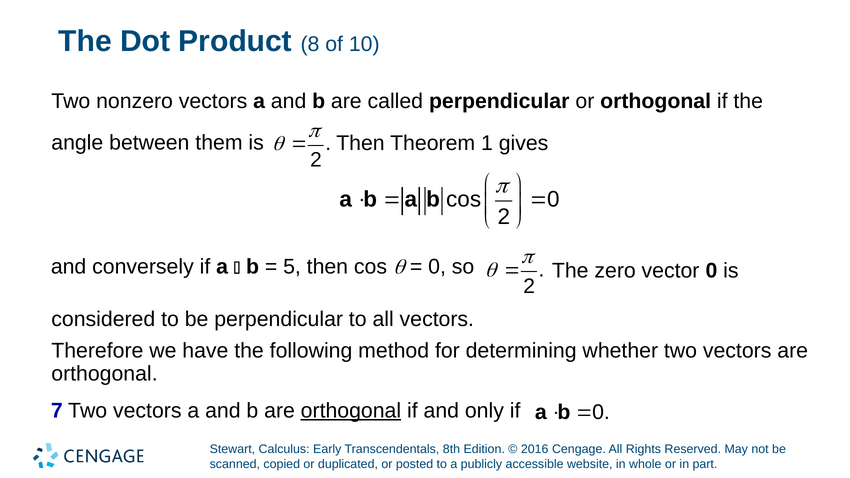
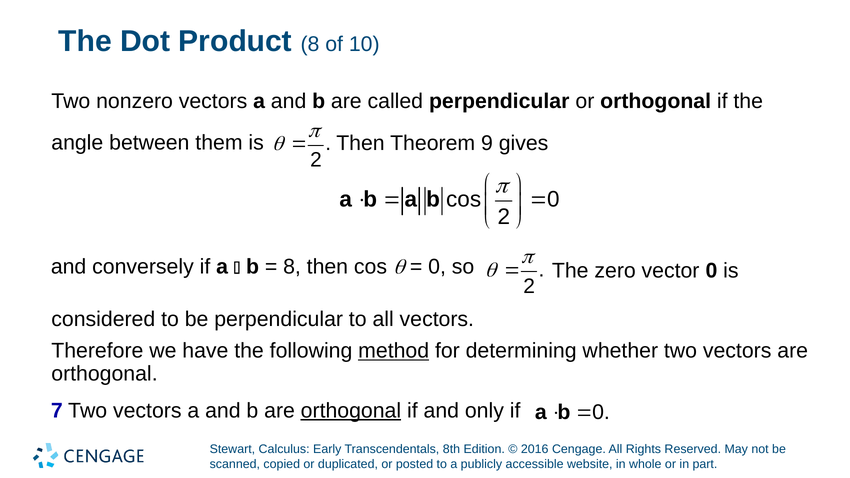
1: 1 -> 9 (487, 143)
5: 5 -> 8 (292, 267)
method underline: none -> present (394, 351)
